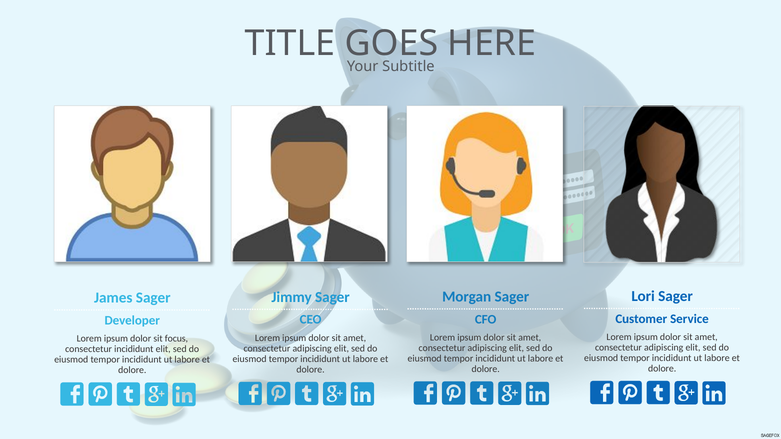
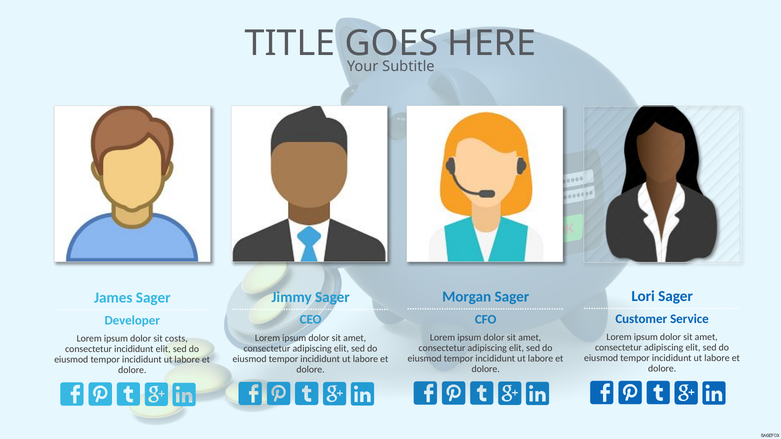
focus: focus -> costs (176, 339)
